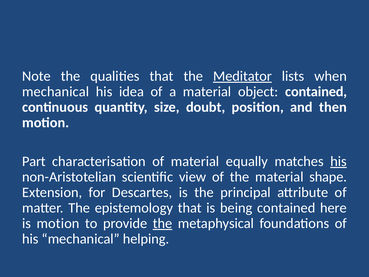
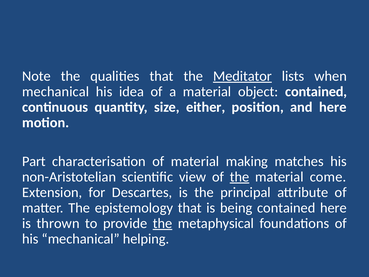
doubt: doubt -> either (206, 107)
and then: then -> here (333, 107)
equally: equally -> making (247, 161)
his underline: present -> none (338, 161)
the underline: none -> present (240, 177)
shape: shape -> come (328, 177)
is motion: motion -> thrown (58, 223)
